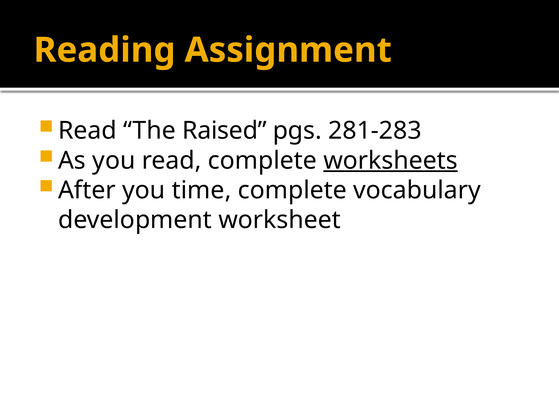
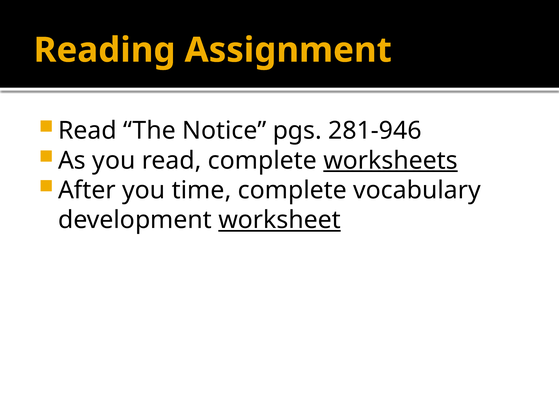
Raised: Raised -> Notice (224, 131)
281-283: 281-283 -> 281-946 (375, 131)
worksheet underline: none -> present (280, 220)
